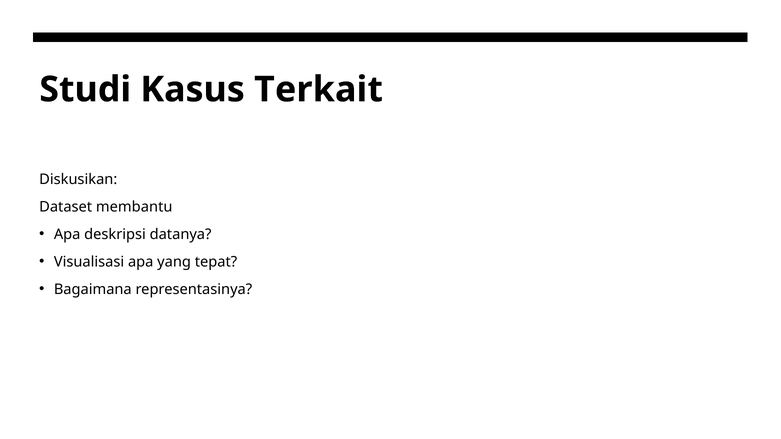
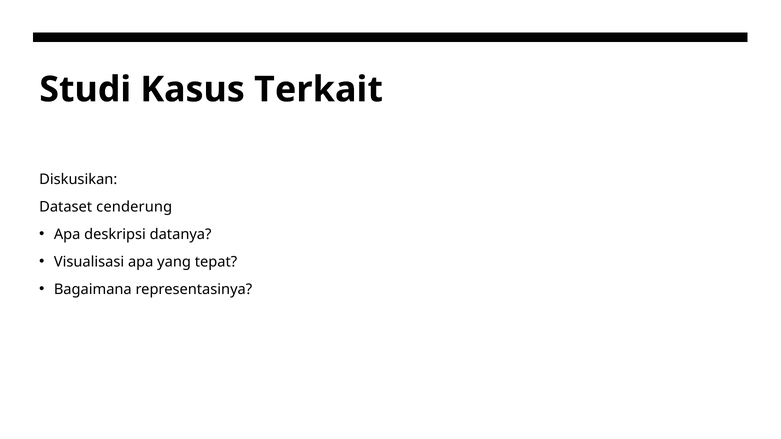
membantu: membantu -> cenderung (134, 207)
